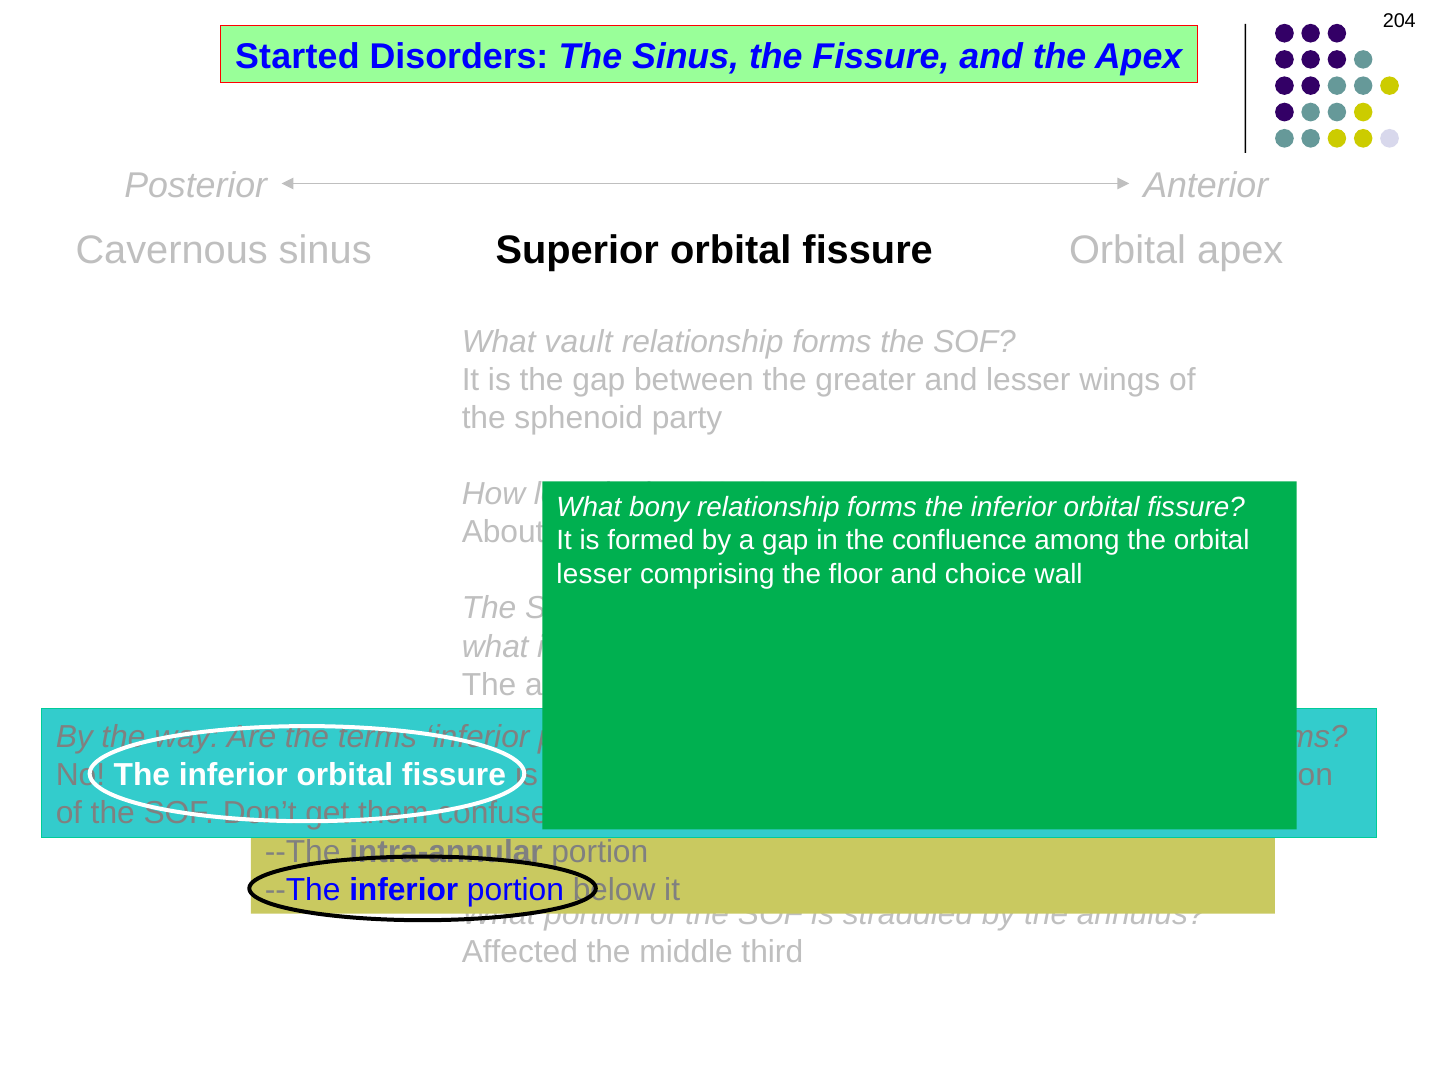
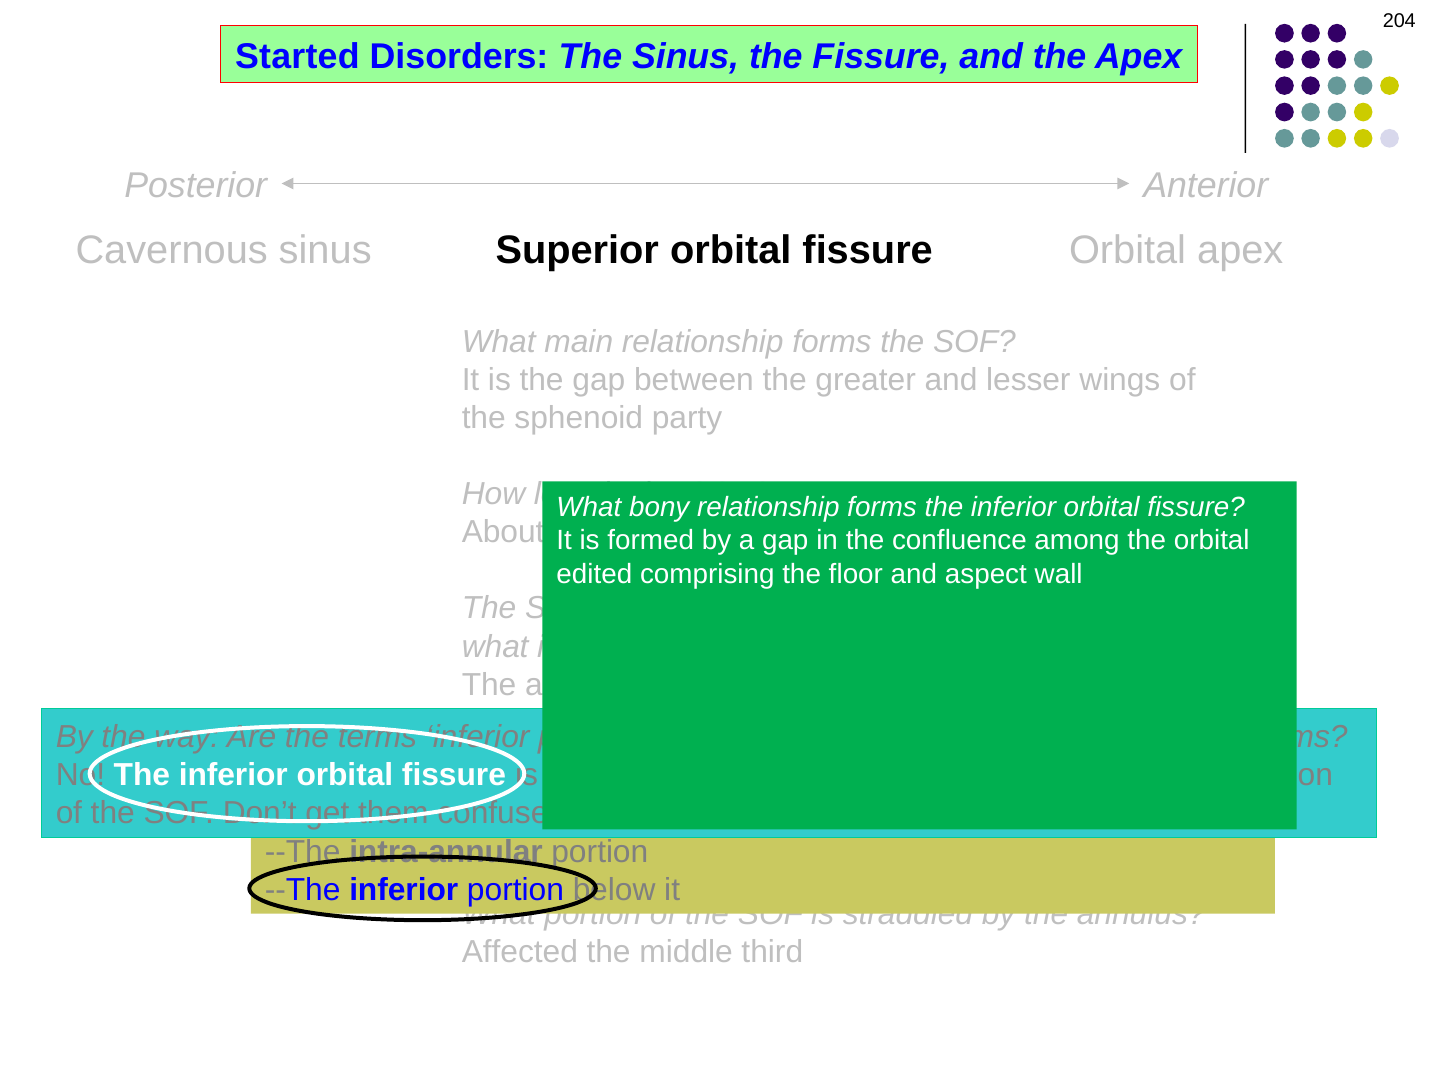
vault: vault -> main (579, 341)
lesser: lesser -> edited (594, 574)
choice: choice -> aspect (986, 574)
